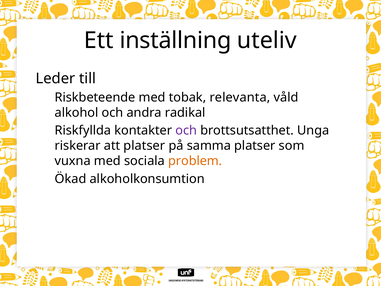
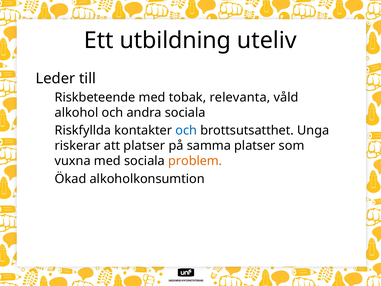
inställning: inställning -> utbildning (175, 40)
andra radikal: radikal -> sociala (185, 113)
och colour: purple -> blue (186, 130)
